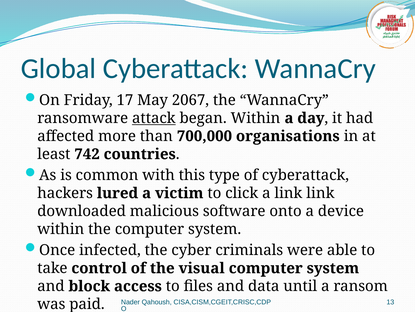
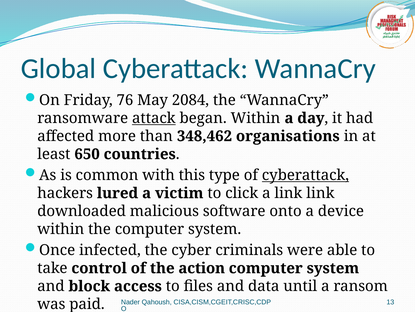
17: 17 -> 76 (125, 100)
2067: 2067 -> 2084 (190, 100)
700,000: 700,000 -> 348,462 (204, 136)
742: 742 -> 650 (87, 154)
cyberattack underline: none -> present (305, 175)
visual: visual -> action (202, 268)
